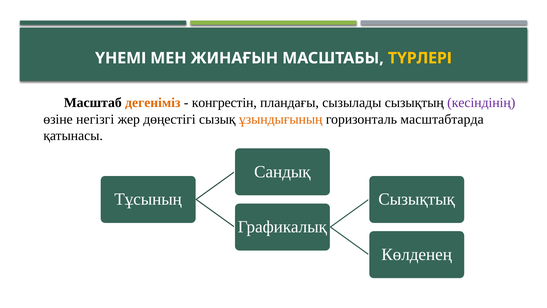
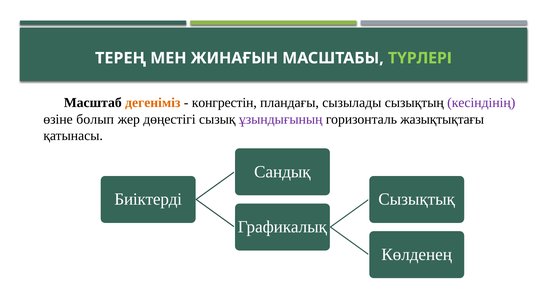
ҮНЕМІ: ҮНЕМІ -> ТЕРЕҢ (121, 58)
ТҮРЛЕРІ colour: yellow -> light green (420, 58)
негізгі: негізгі -> болып (95, 119)
ұзындығының colour: orange -> purple (281, 119)
масштабтарда: масштабтарда -> жазықтықтағы (442, 119)
Тұсының: Тұсының -> Биіктерді (148, 199)
